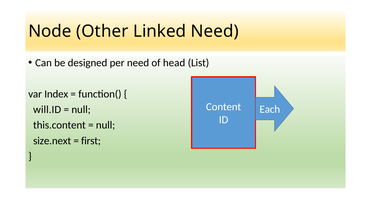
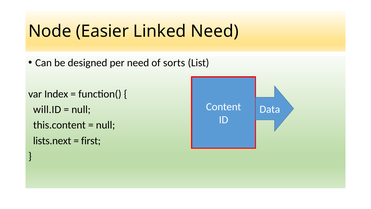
Other: Other -> Easier (102, 31)
head: head -> sorts (174, 63)
Each: Each -> Data (270, 109)
size.next: size.next -> lists.next (52, 141)
